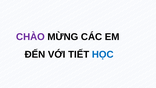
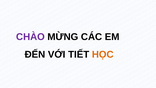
HỌC colour: blue -> orange (103, 54)
